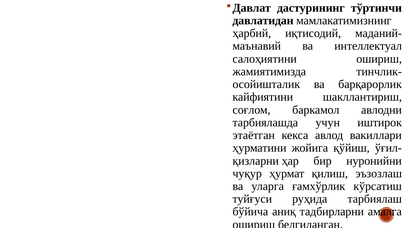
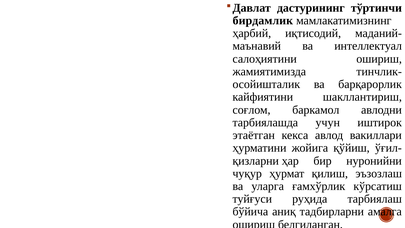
давлатидан: давлатидан -> бирдамлик (263, 21)
